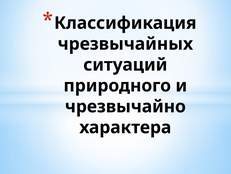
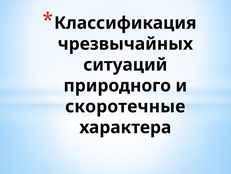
чрезвычайно: чрезвычайно -> скоротечные (125, 106)
